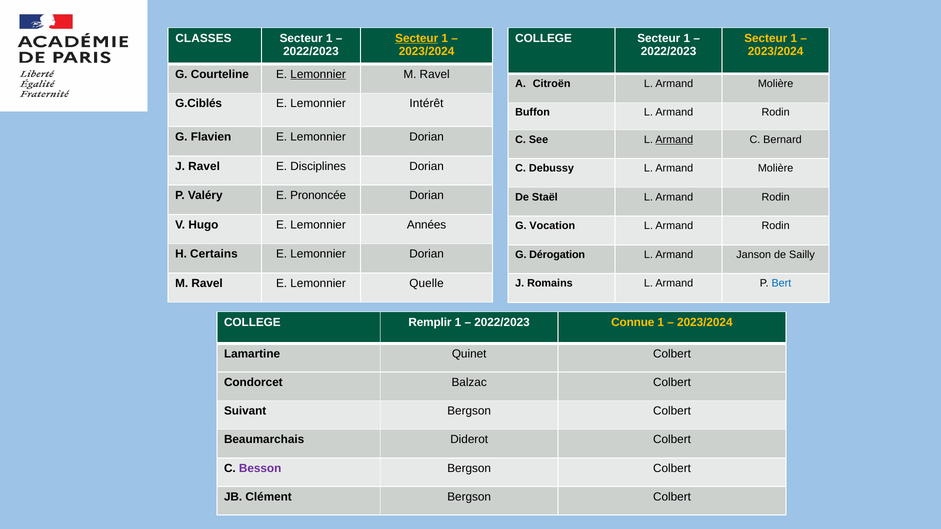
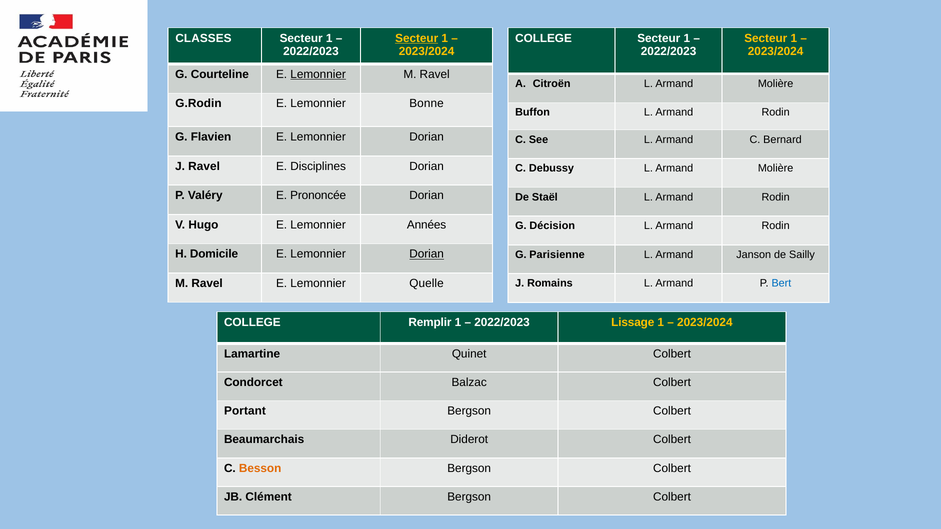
G.Ciblés: G.Ciblés -> G.Rodin (198, 104)
Intérêt: Intérêt -> Bonne (426, 104)
Armand underline: present -> none (674, 140)
Vocation: Vocation -> Décision (552, 226)
Certains: Certains -> Domicile (214, 254)
Dorian underline: none -> present (427, 254)
Dérogation: Dérogation -> Parisienne (557, 255)
Connue: Connue -> Lissage (633, 322)
Suivant: Suivant -> Portant (245, 411)
Besson colour: purple -> orange (260, 468)
